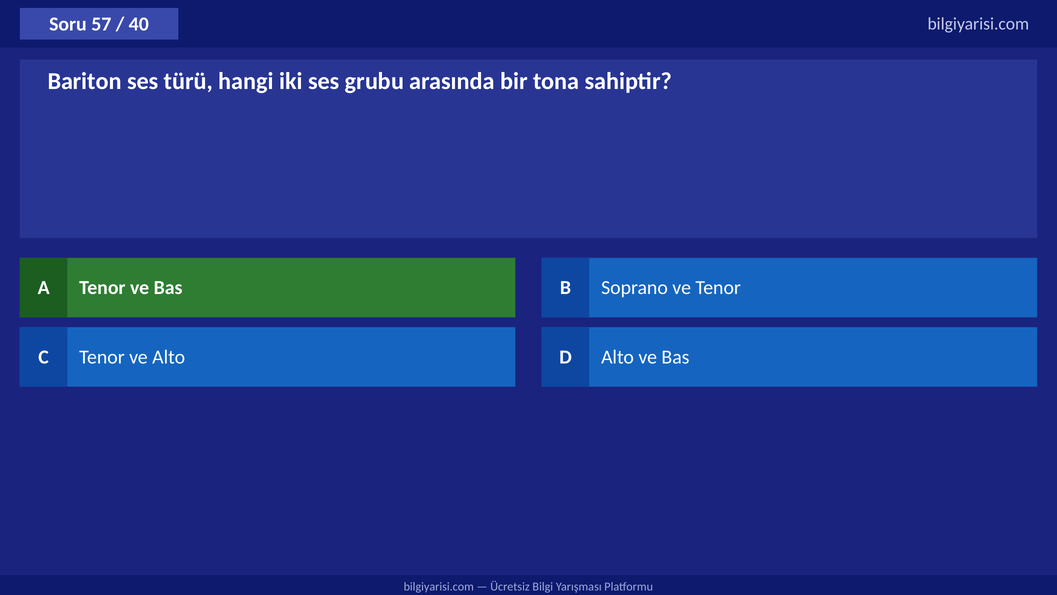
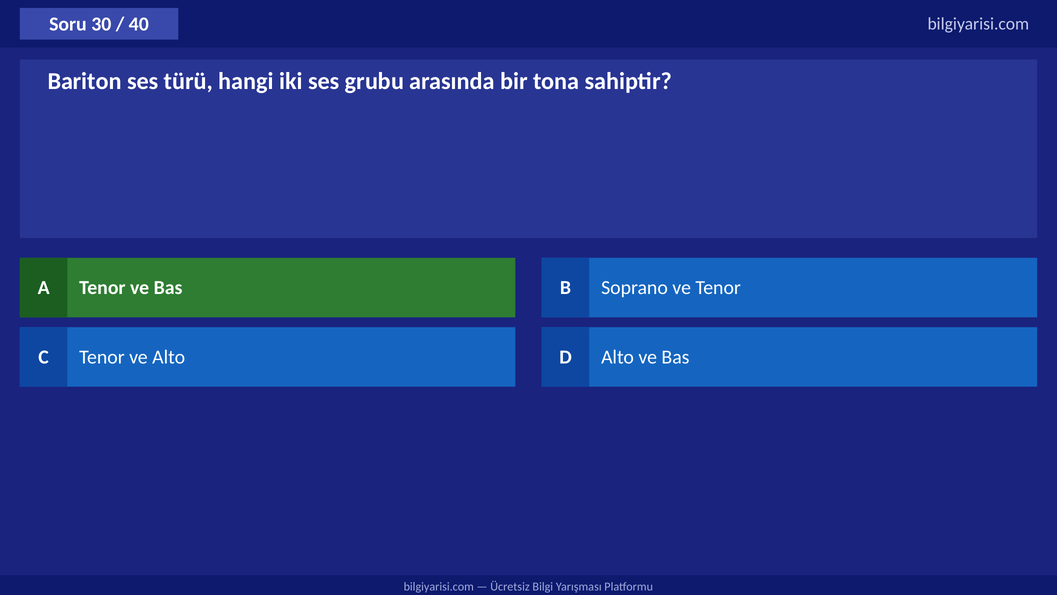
57: 57 -> 30 (101, 24)
